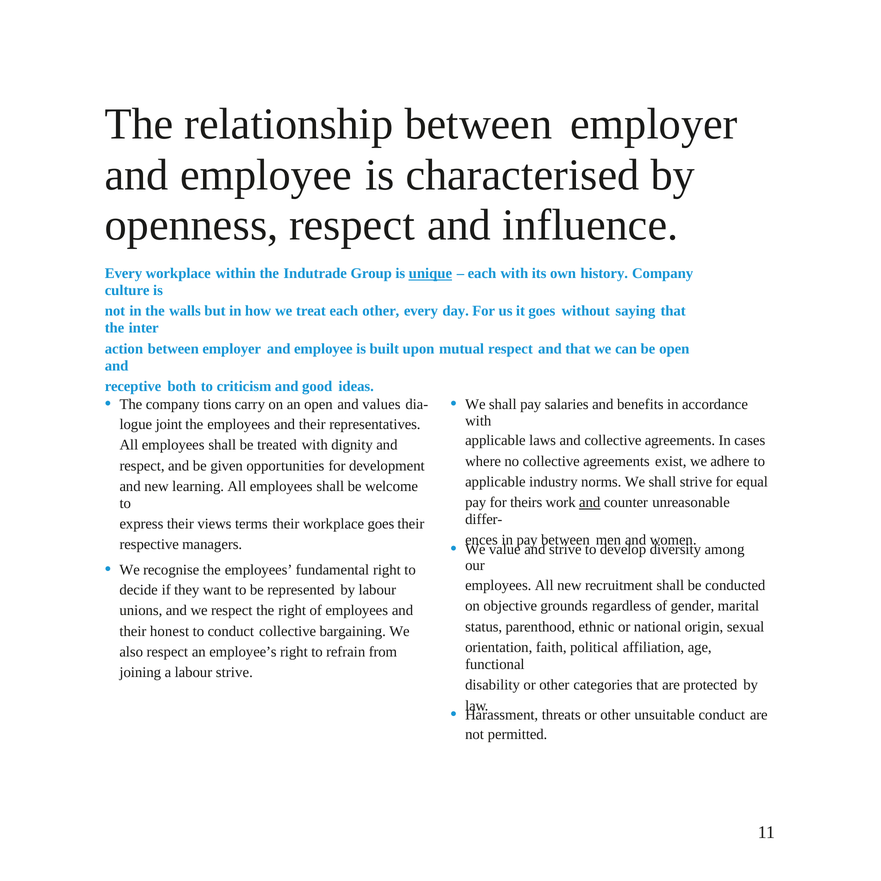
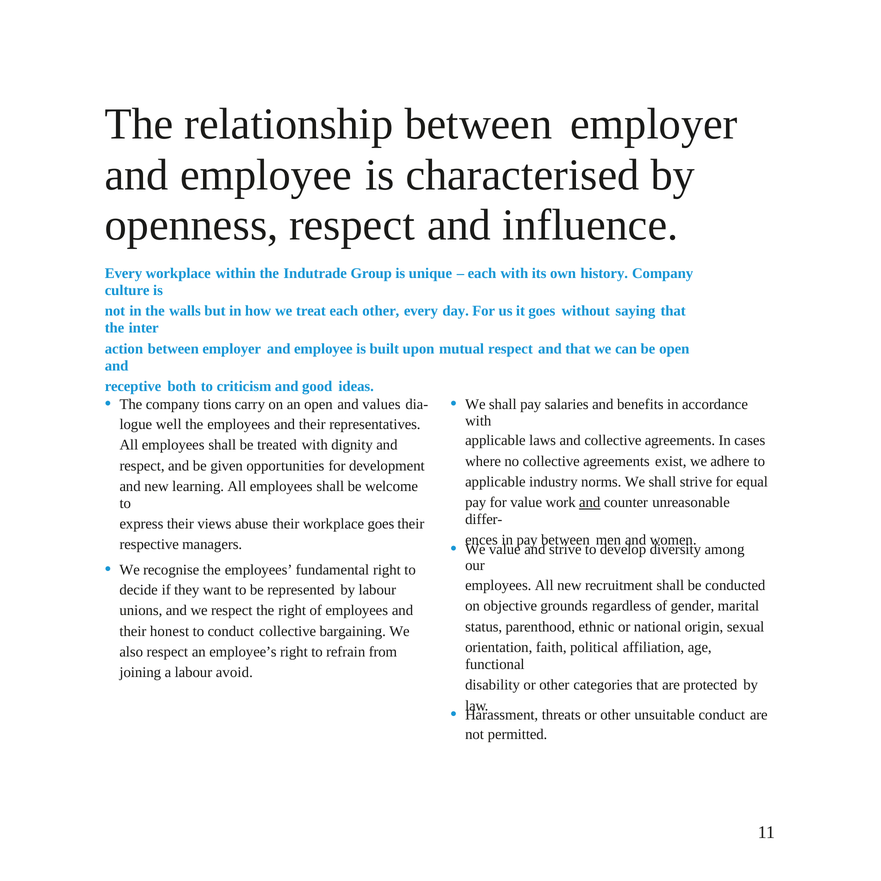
unique underline: present -> none (430, 273)
joint: joint -> well (169, 424)
for theirs: theirs -> value (526, 502)
terms: terms -> abuse (251, 524)
labour strive: strive -> avoid (234, 672)
